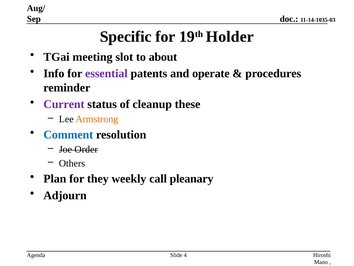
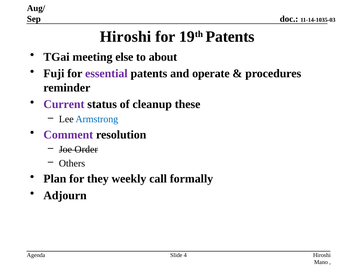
Specific: Specific -> Hiroshi (126, 36)
19th Holder: Holder -> Patents (230, 36)
slot: slot -> else (124, 57)
Info: Info -> Fuji (54, 73)
Armstrong colour: orange -> blue (97, 119)
Comment colour: blue -> purple (68, 134)
pleanary: pleanary -> formally (191, 178)
